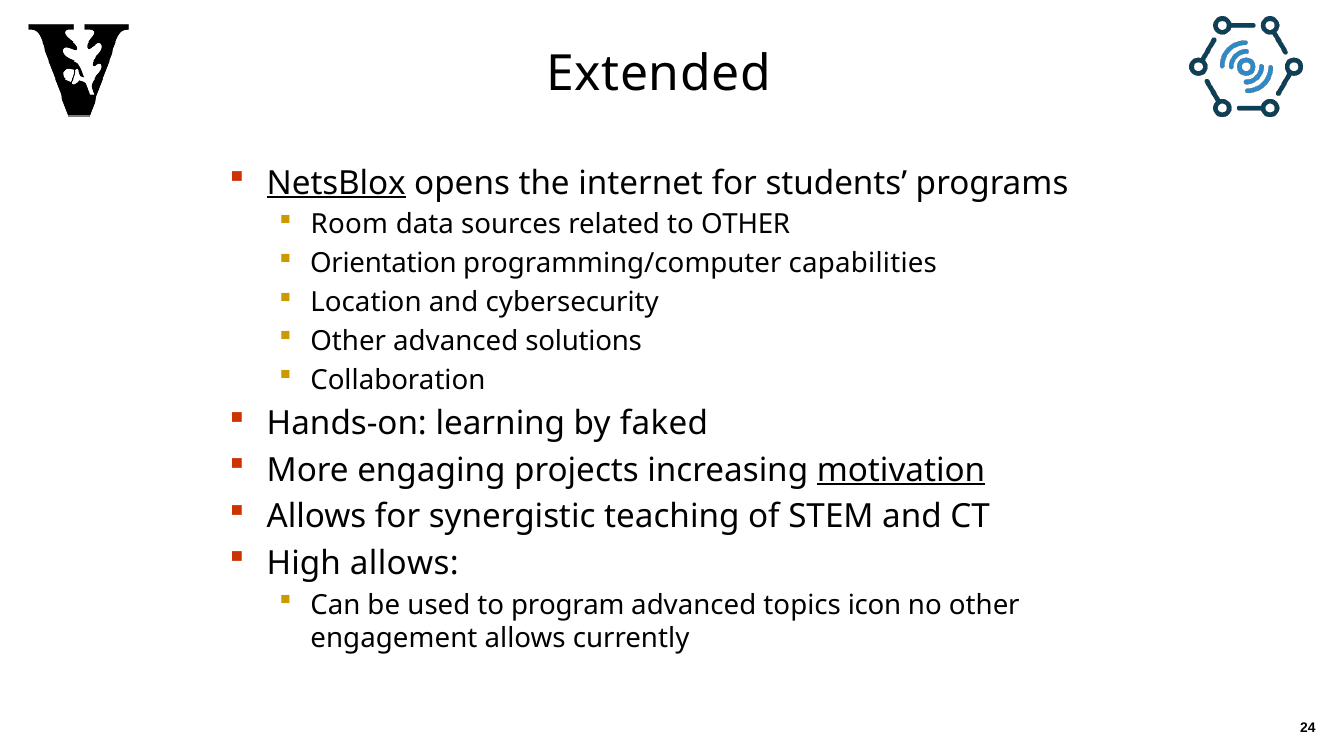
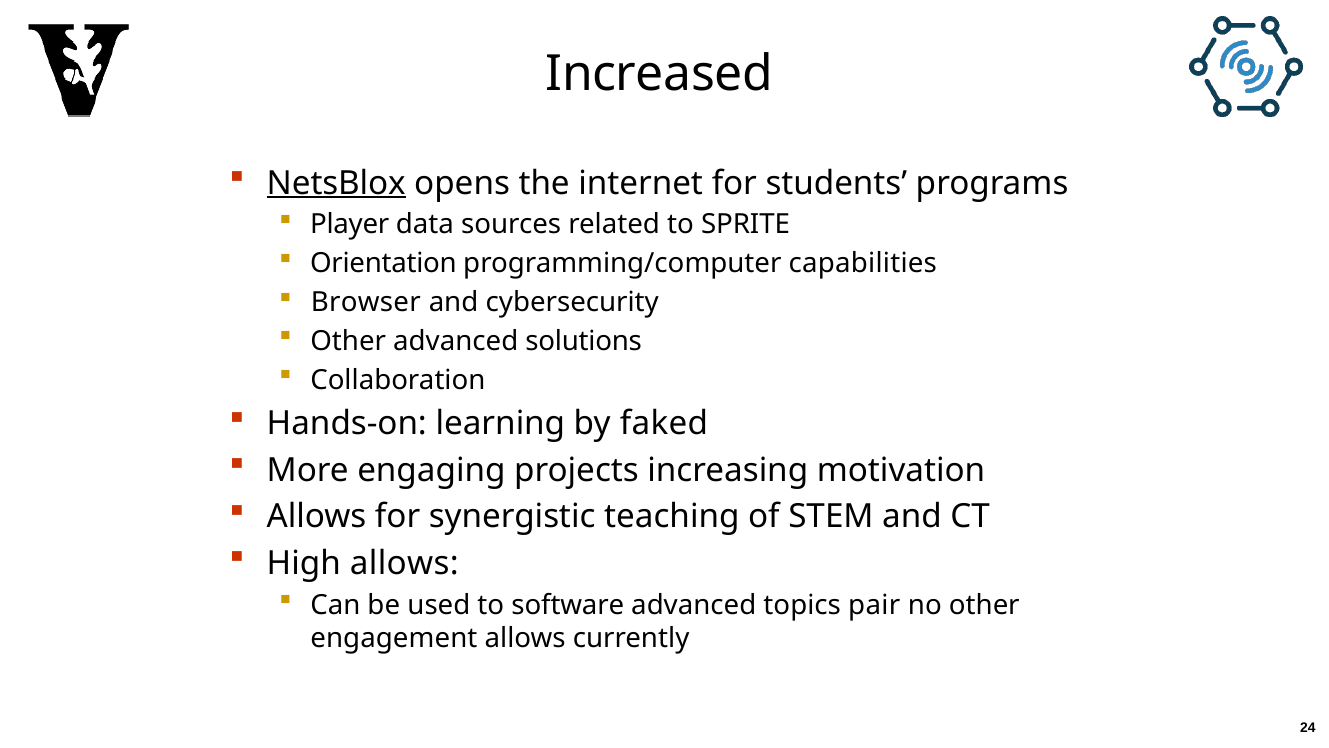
Extended: Extended -> Increased (659, 74)
Room: Room -> Player (350, 225)
to OTHER: OTHER -> SPRITE (746, 225)
Location: Location -> Browser (366, 302)
motivation underline: present -> none (901, 470)
program: program -> software (568, 605)
icon: icon -> pair (874, 605)
